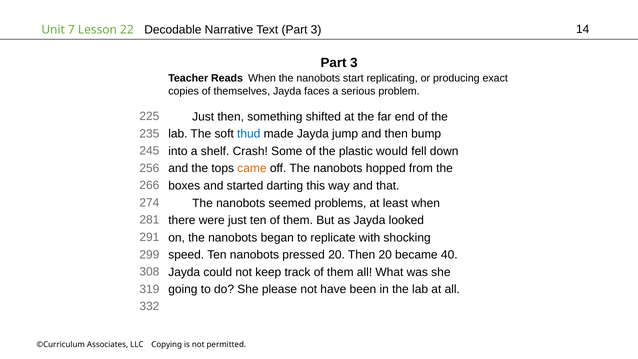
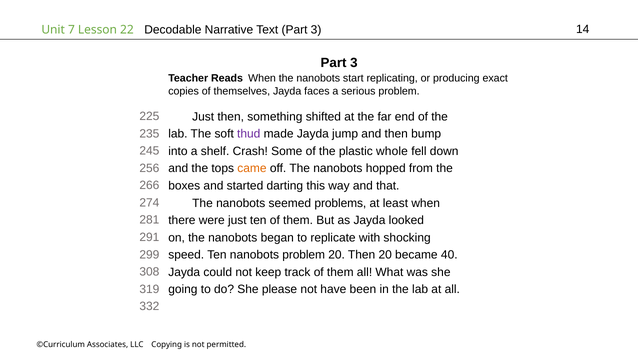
thud colour: blue -> purple (249, 134)
would: would -> whole (392, 151)
nanobots pressed: pressed -> problem (304, 255)
